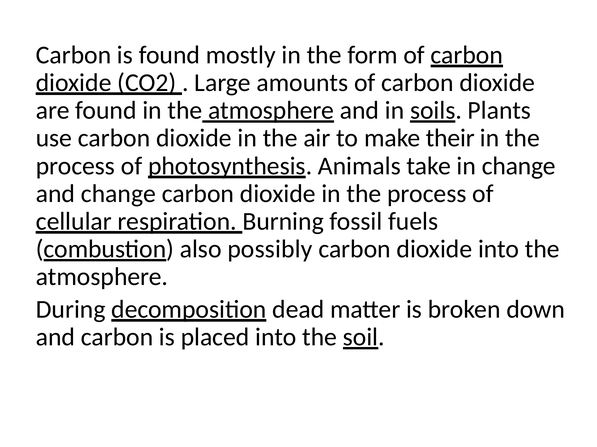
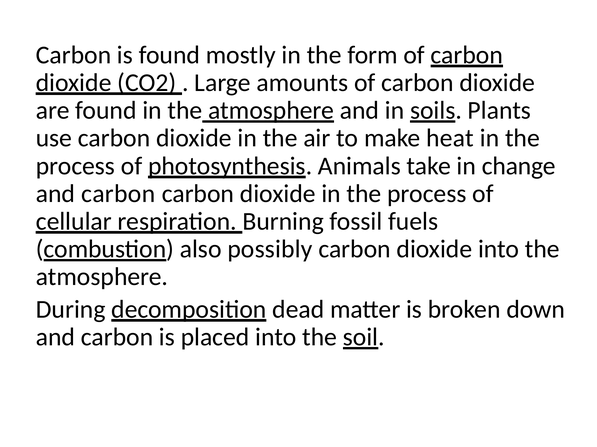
their: their -> heat (450, 138)
change: change -> carbon (118, 194)
